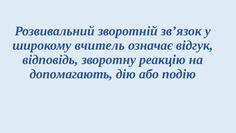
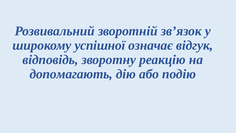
вчитель: вчитель -> успішної (100, 45)
